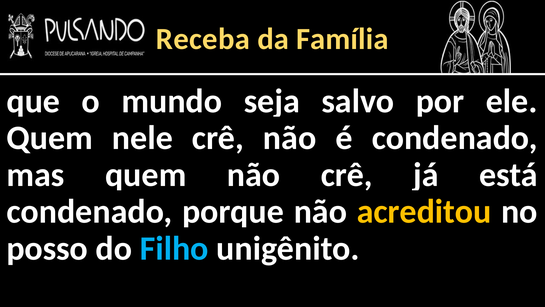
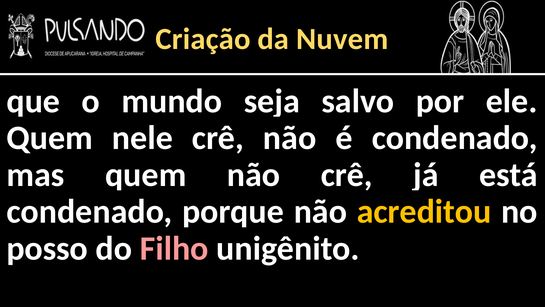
Receba: Receba -> Criação (203, 39)
Família: Família -> Nuvem (342, 39)
Filho colour: light blue -> pink (174, 248)
